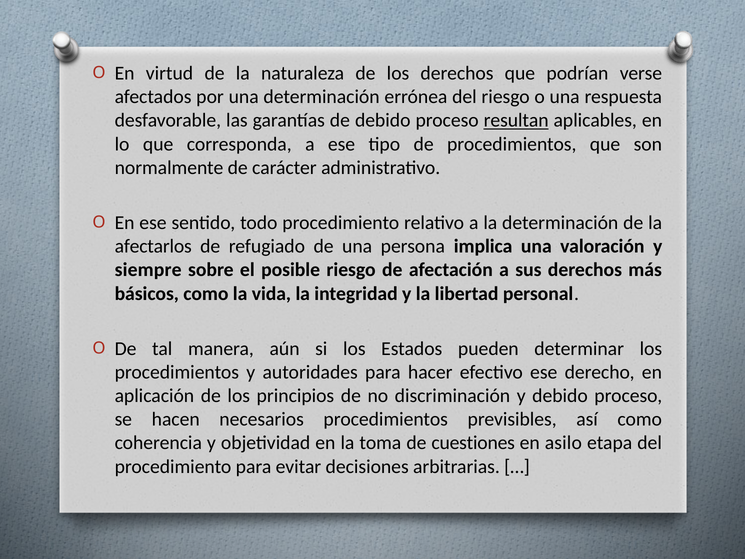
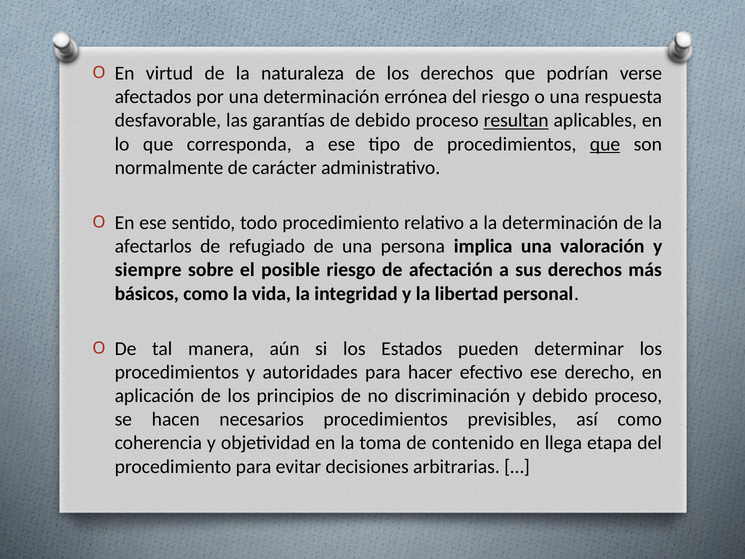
que underline: none -> present (605, 144)
cuestiones: cuestiones -> contenido (473, 443)
asilo: asilo -> llega (563, 443)
